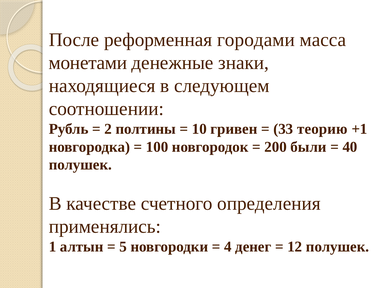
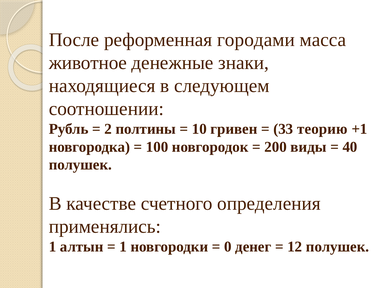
монетами: монетами -> животное (88, 63)
были: были -> виды (308, 147)
5: 5 -> 1 (123, 247)
4: 4 -> 0 (228, 247)
